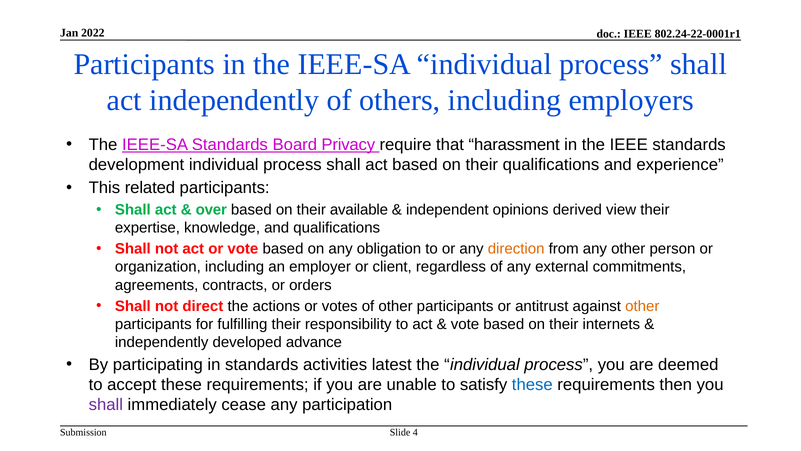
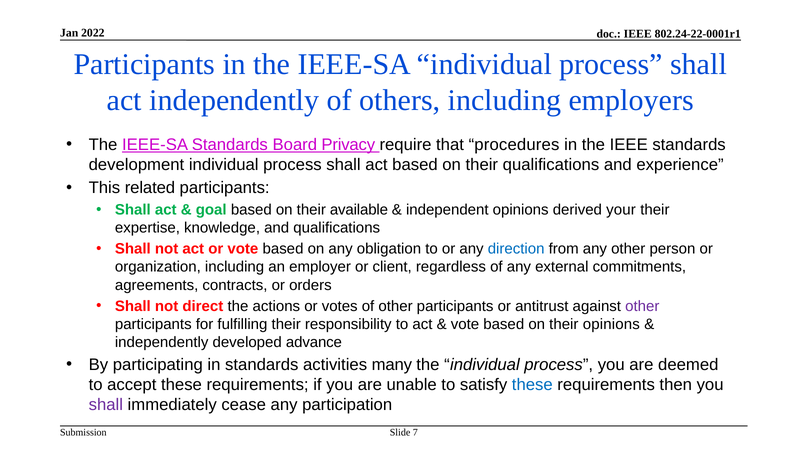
harassment: harassment -> procedures (514, 144)
over: over -> goal (211, 210)
view: view -> your (621, 210)
direction colour: orange -> blue (516, 249)
other colour: orange -> purple (642, 306)
their internets: internets -> opinions (611, 324)
latest: latest -> many (392, 364)
4: 4 -> 7 (415, 432)
